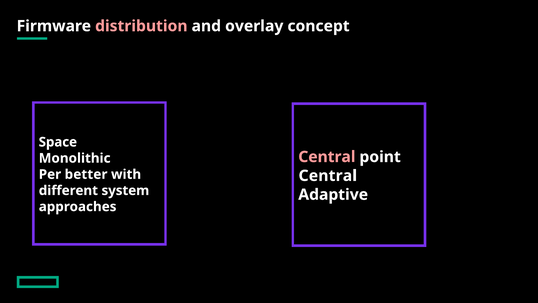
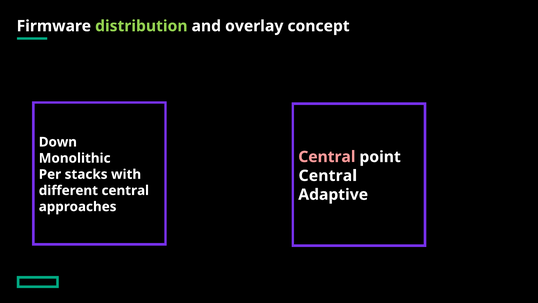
distribution colour: pink -> light green (141, 26)
Space: Space -> Down (58, 142)
better: better -> stacks (86, 174)
different system: system -> central (125, 190)
